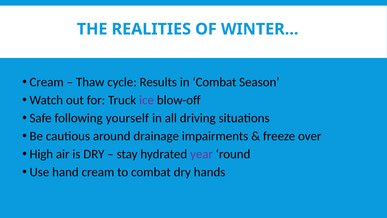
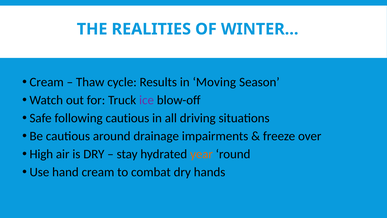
in Combat: Combat -> Moving (214, 82)
following yourself: yourself -> cautious (127, 118)
year colour: purple -> orange (201, 154)
